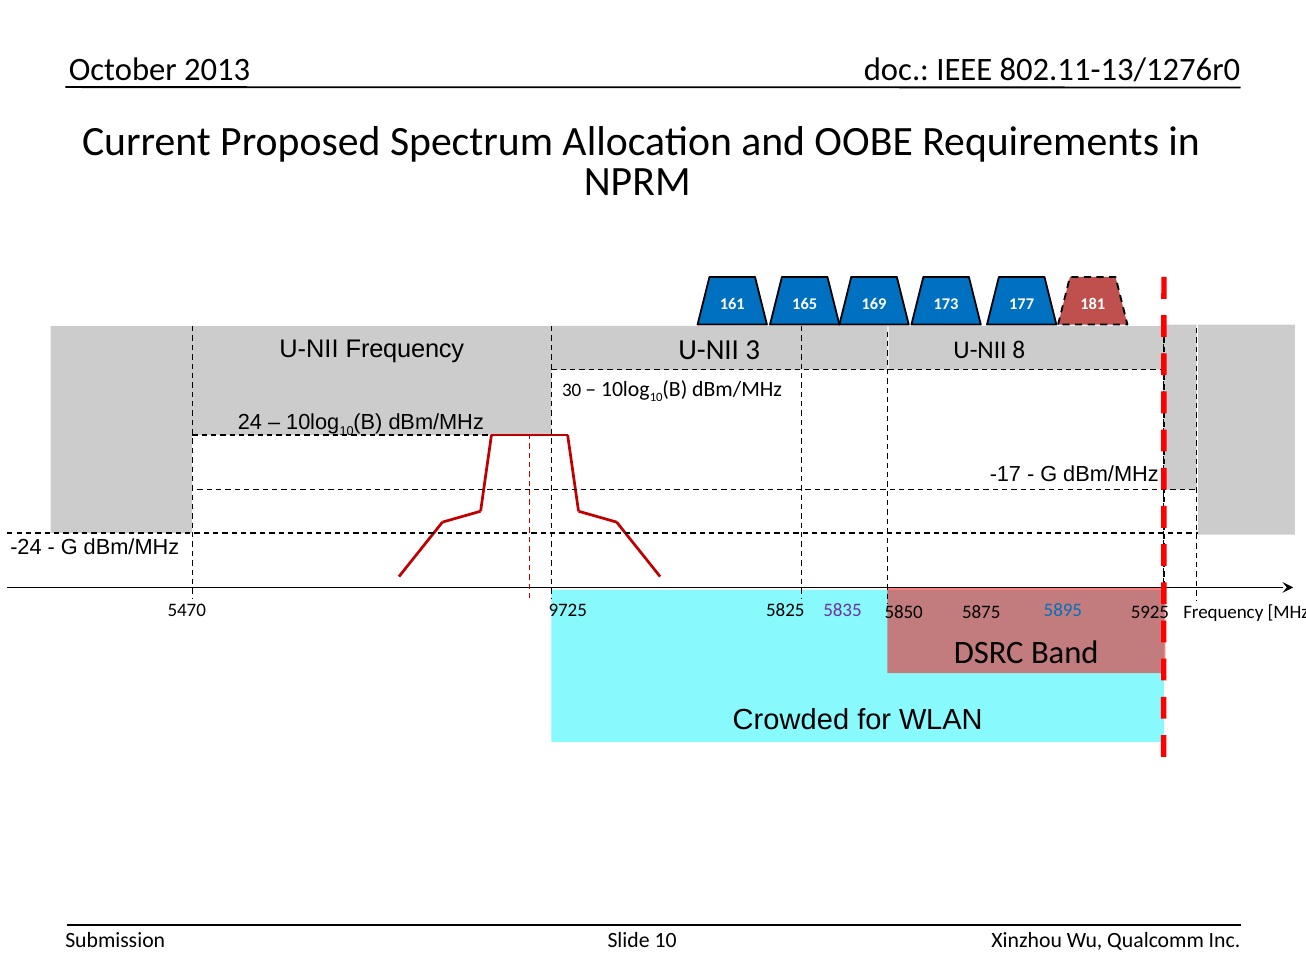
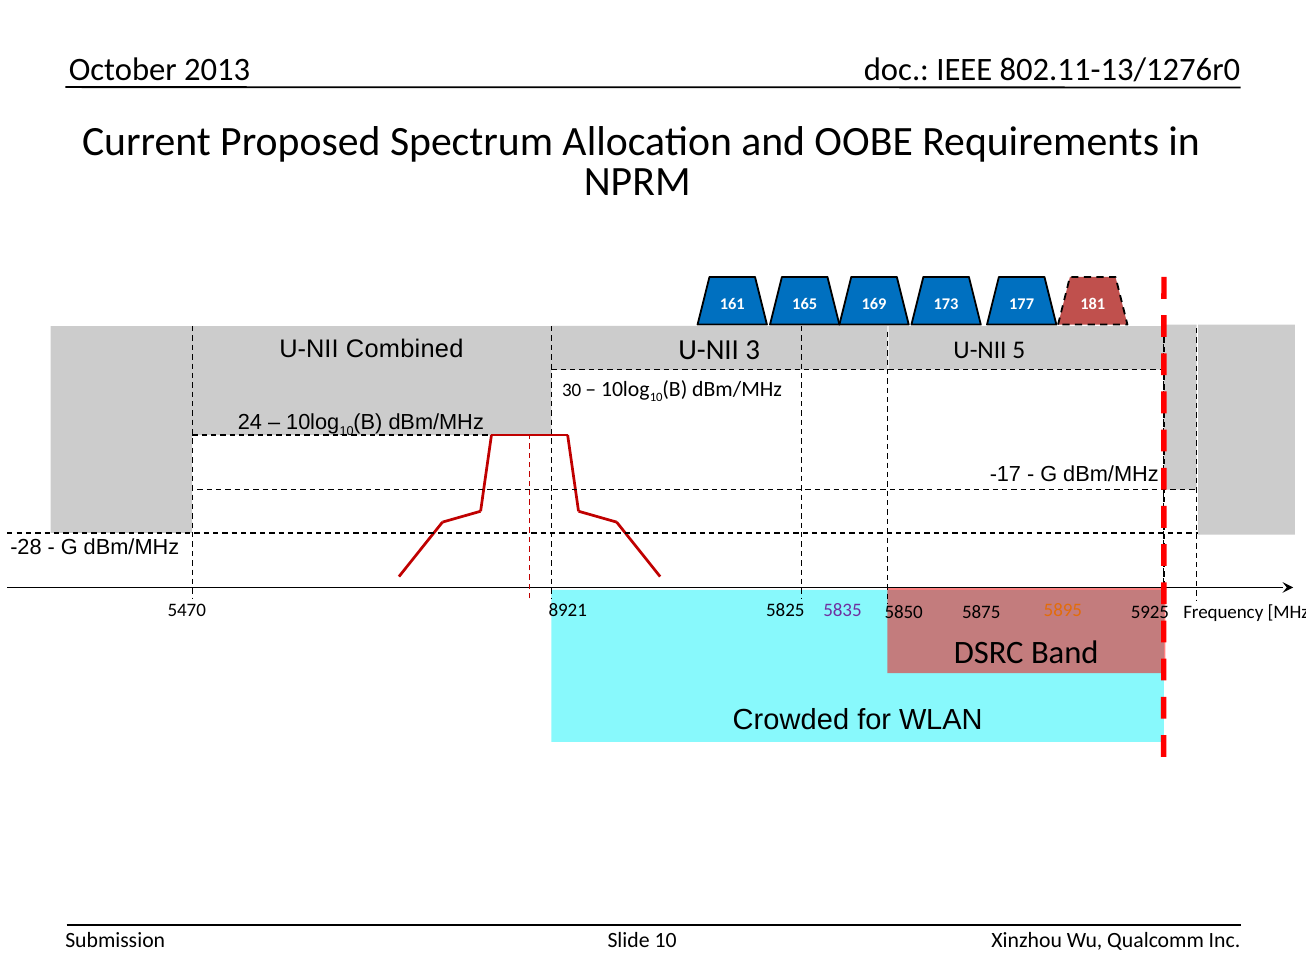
U-NII Frequency: Frequency -> Combined (405, 349)
8: 8 -> 5 (1019, 350)
-24: -24 -> -28 (26, 547)
5895 colour: blue -> orange (1063, 610)
9725: 9725 -> 8921 (568, 610)
